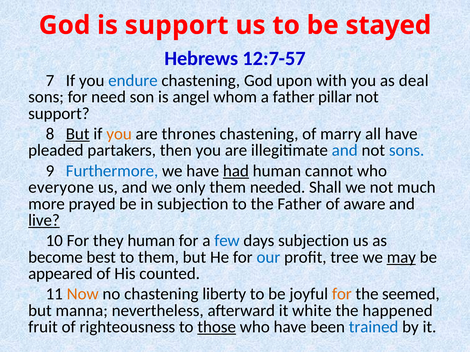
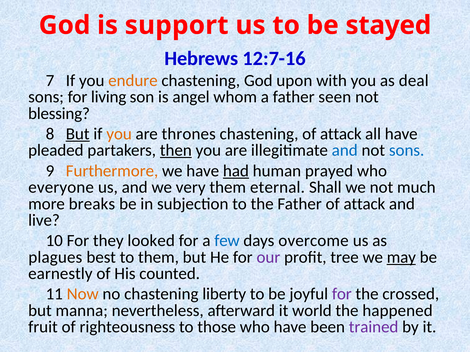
12:7-57: 12:7-57 -> 12:7-16 (274, 58)
endure colour: blue -> orange (133, 81)
need: need -> living (109, 97)
pillar: pillar -> seen (335, 97)
support: support -> blessing (59, 114)
chastening of marry: marry -> attack (341, 134)
then underline: none -> present (176, 151)
Furthermore colour: blue -> orange (112, 171)
cannot: cannot -> prayed (329, 171)
only: only -> very (191, 188)
needed: needed -> eternal (277, 188)
prayed: prayed -> breaks (92, 204)
Father of aware: aware -> attack (364, 204)
live underline: present -> none (44, 221)
they human: human -> looked (151, 241)
days subjection: subjection -> overcome (314, 241)
become: become -> plagues (55, 257)
our colour: blue -> purple (268, 257)
appeared: appeared -> earnestly (60, 274)
for colour: orange -> purple (342, 294)
seemed: seemed -> crossed (411, 294)
white: white -> world (312, 311)
those underline: present -> none (217, 327)
trained colour: blue -> purple (374, 327)
